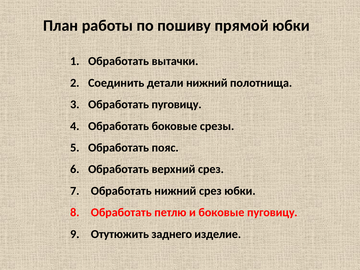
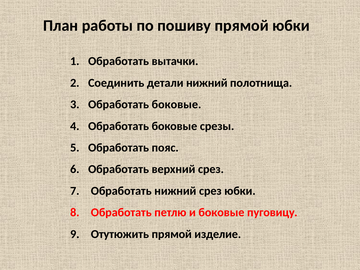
пуговицу: пуговицу -> боковые (176, 104)
Отутюжить заднего: заднего -> прямой (172, 234)
